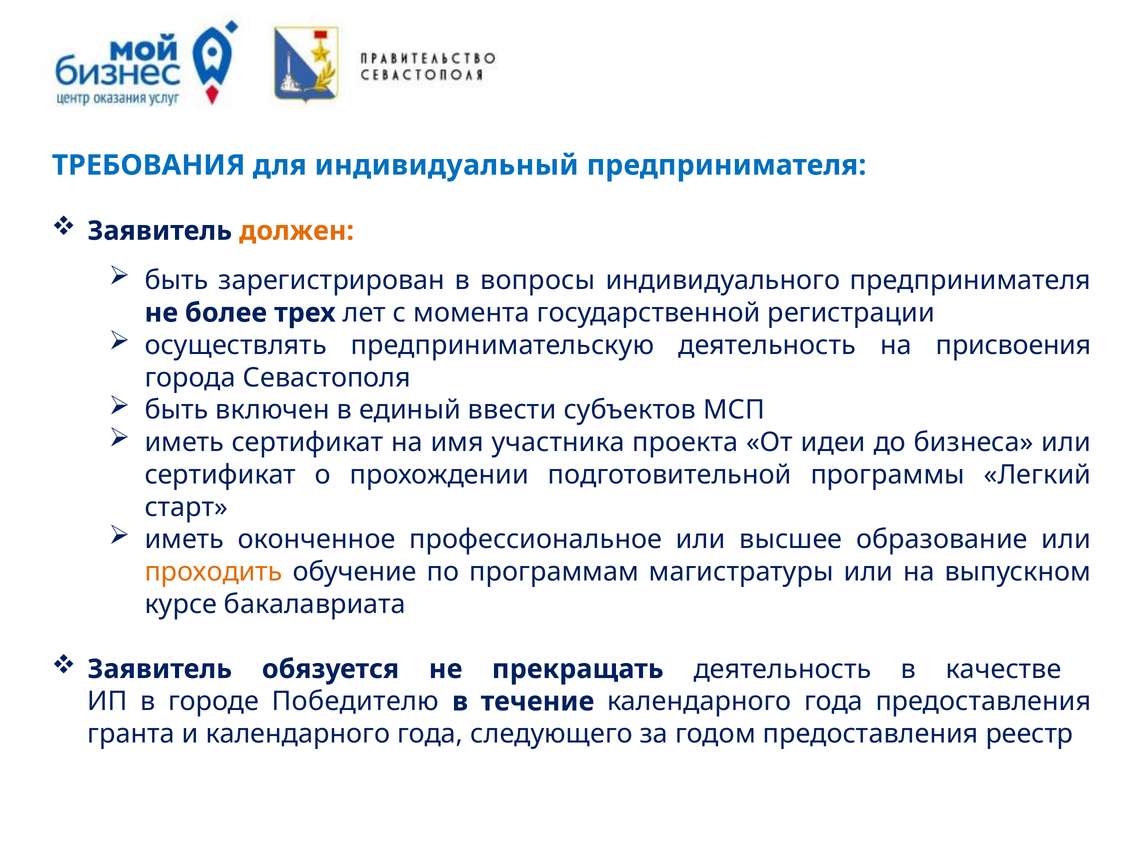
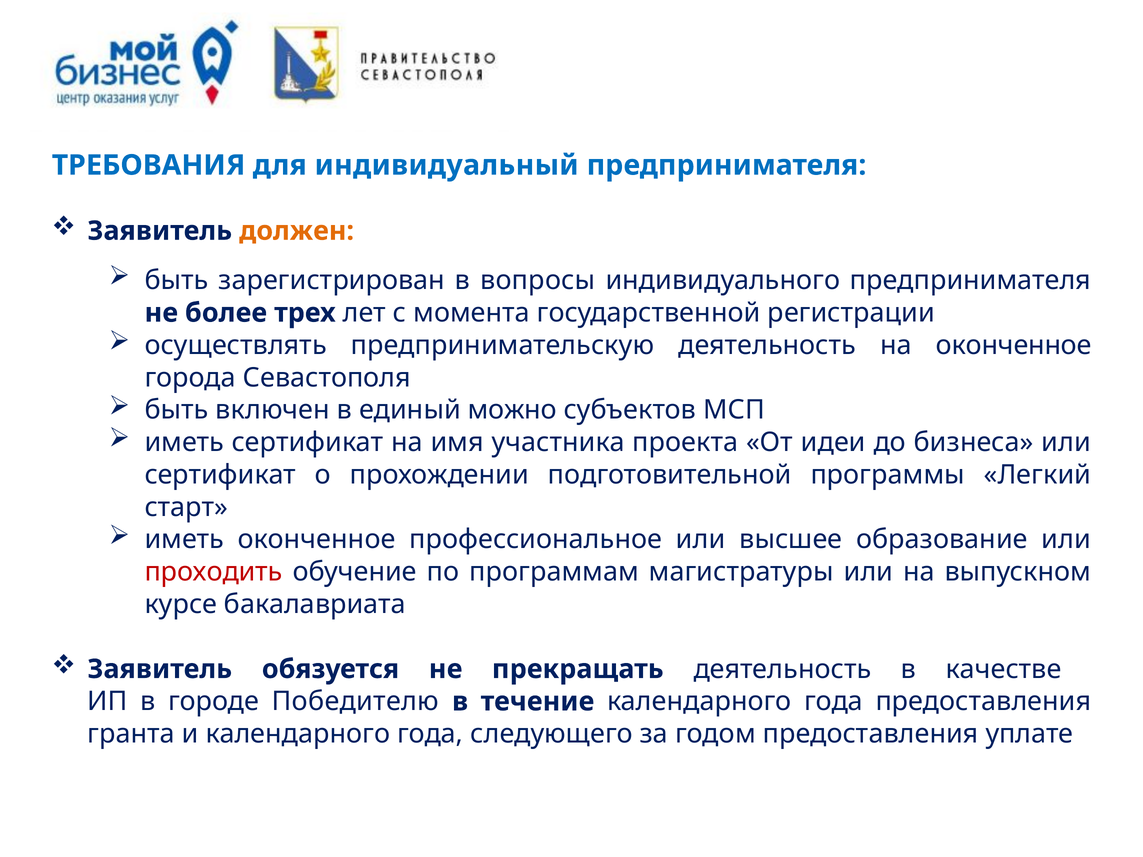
на присвоения: присвоения -> оконченное (1014, 345)
ввести: ввести -> можно (512, 410)
проходить colour: orange -> red (214, 572)
реестр: реестр -> уплате (1029, 734)
